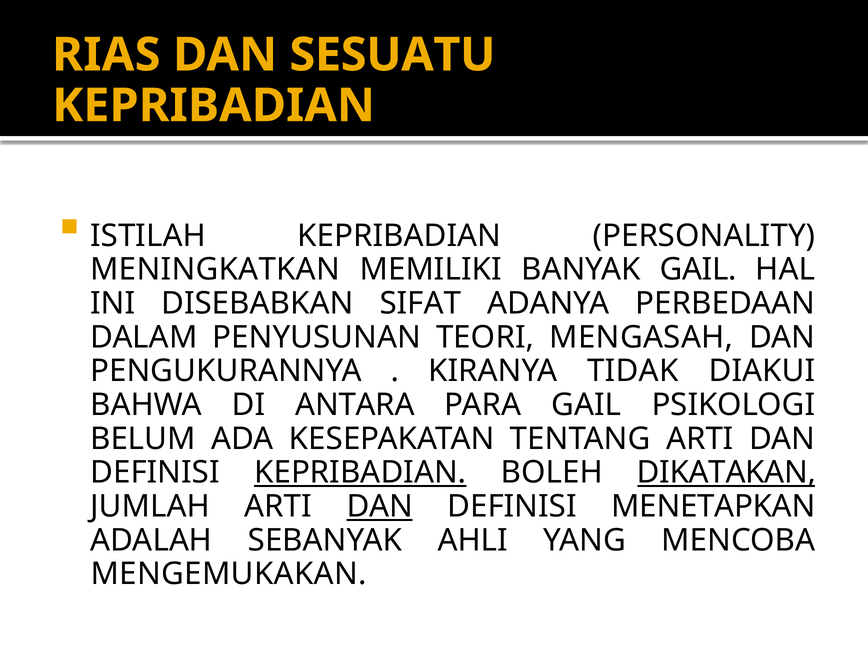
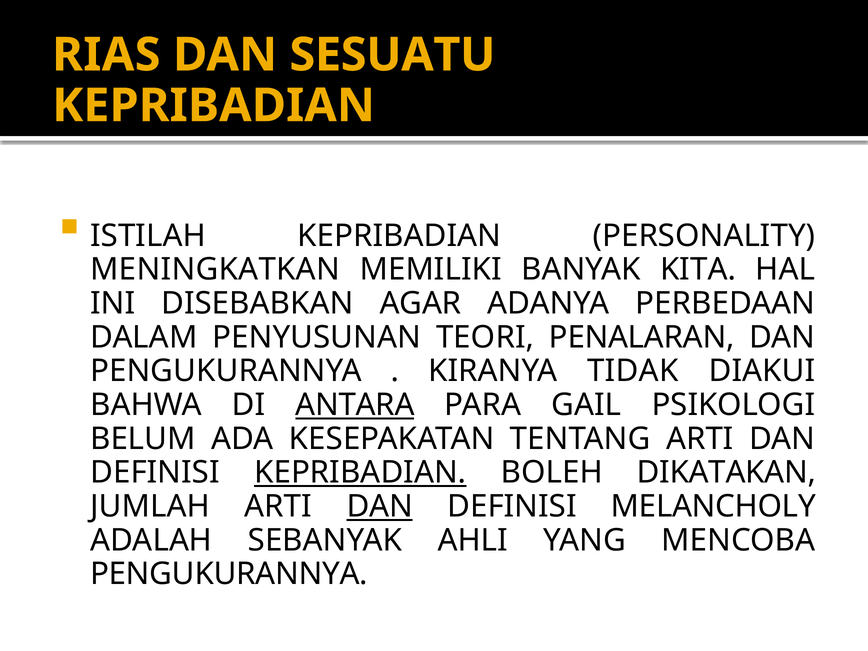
BANYAK GAIL: GAIL -> KITA (698, 270)
SIFAT: SIFAT -> AGAR (420, 303)
MENGASAH: MENGASAH -> PENALARAN (642, 337)
ANTARA underline: none -> present (355, 405)
DIKATAKAN underline: present -> none (726, 473)
MENETAPKAN: MENETAPKAN -> MELANCHOLY (713, 506)
MENGEMUKAKAN: MENGEMUKAKAN -> PENGUKURANNYA (229, 574)
